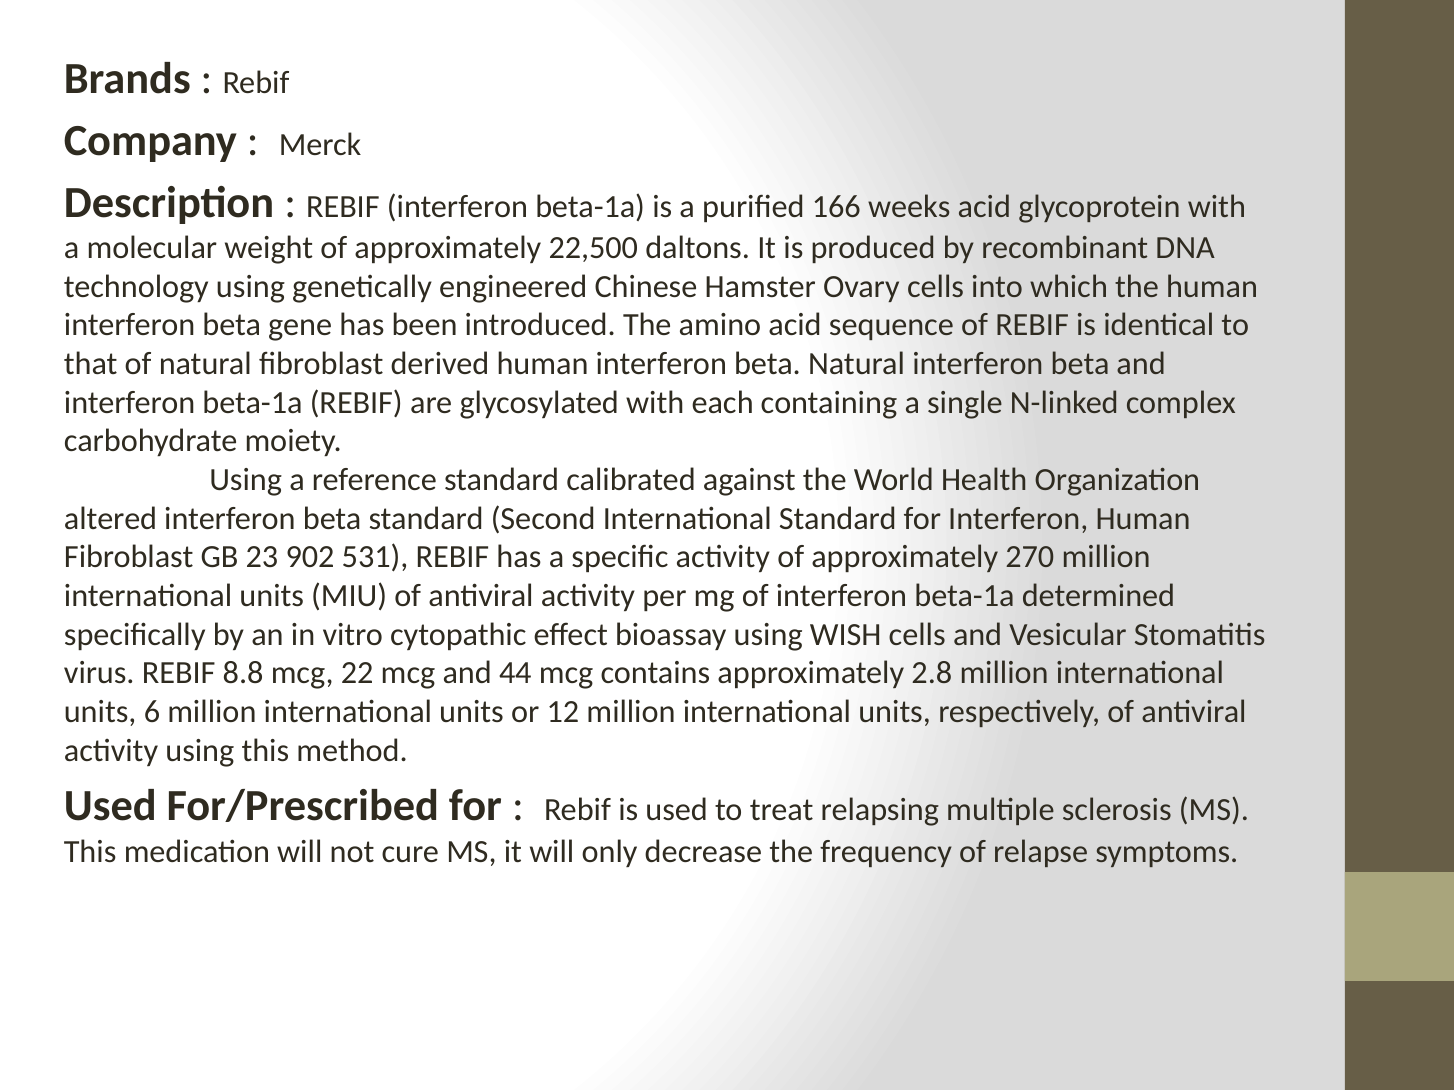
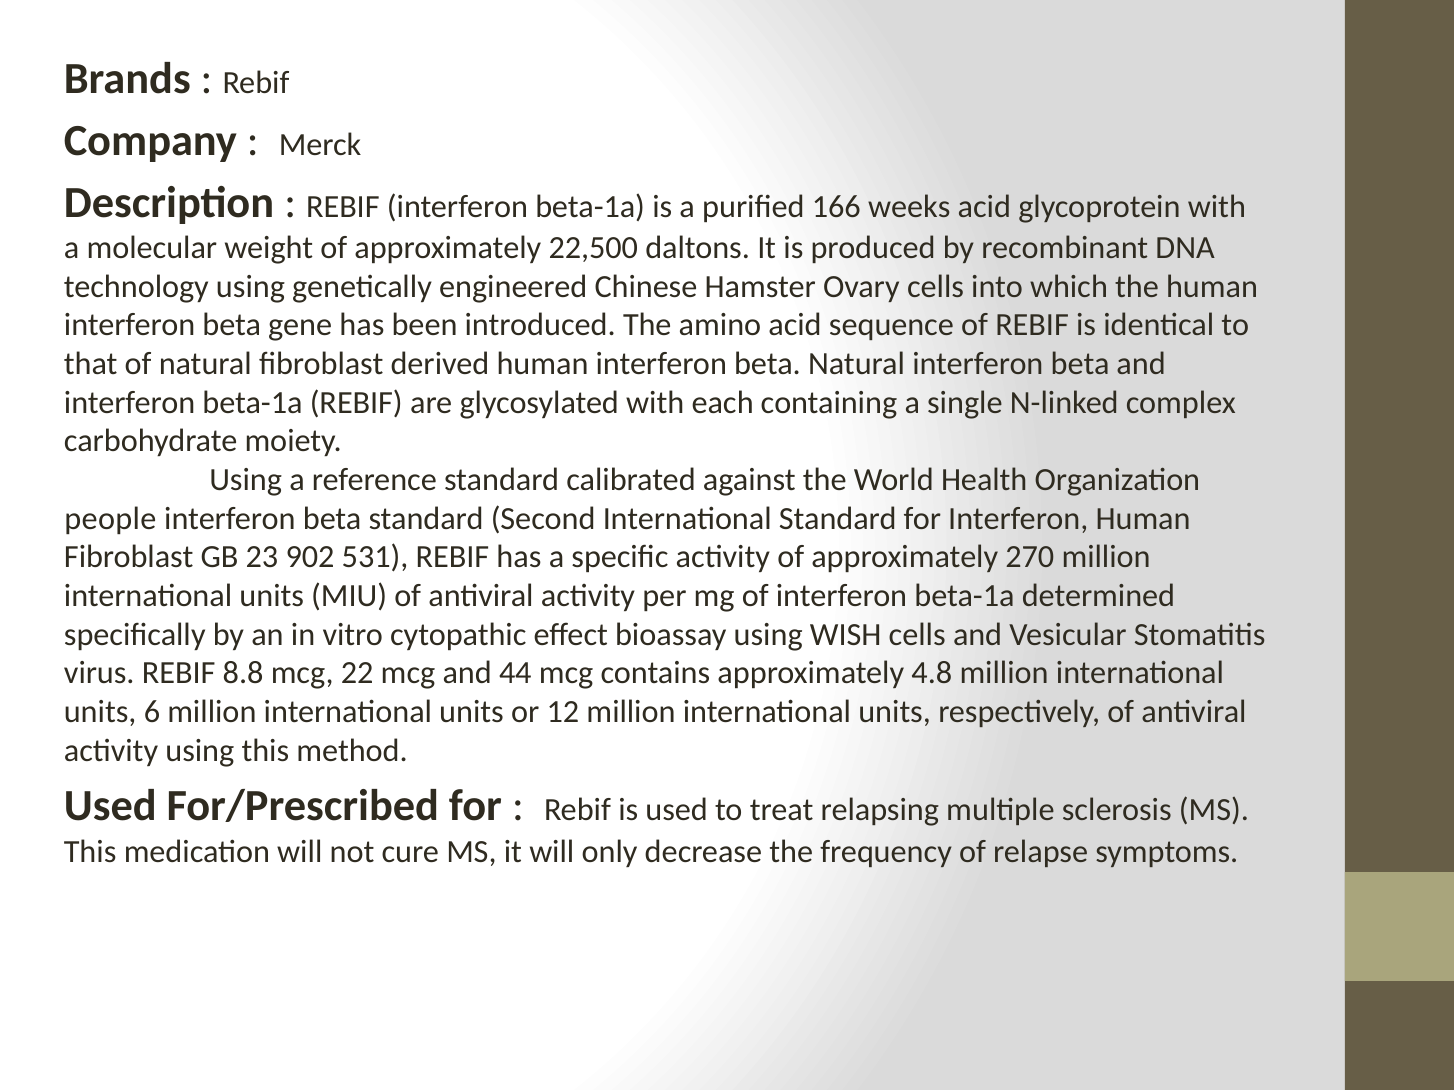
altered: altered -> people (110, 519)
2.8: 2.8 -> 4.8 (932, 674)
